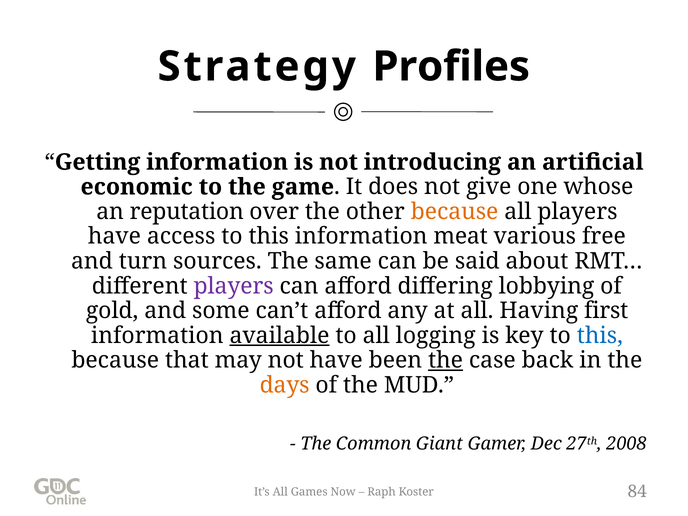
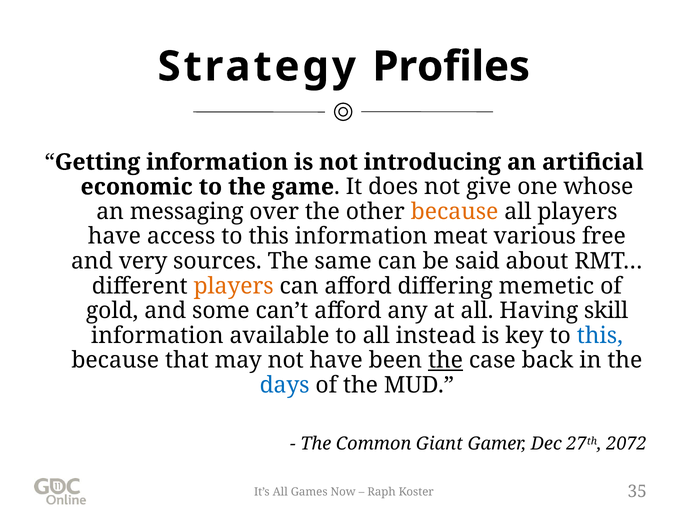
reputation: reputation -> messaging (187, 212)
turn: turn -> very (143, 261)
players colour: purple -> orange (234, 286)
lobbying: lobbying -> memetic (546, 286)
first: first -> skill (606, 311)
available underline: present -> none (279, 335)
logging: logging -> instead (436, 335)
days colour: orange -> blue (285, 385)
2008: 2008 -> 2072 (627, 444)
84: 84 -> 35 (637, 492)
